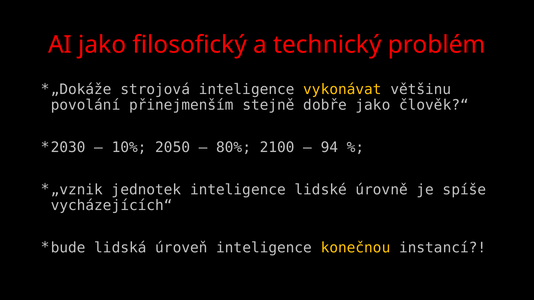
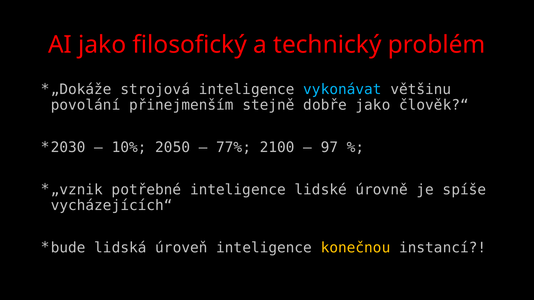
vykonávat colour: yellow -> light blue (342, 90)
80%: 80% -> 77% (234, 148)
94: 94 -> 97 (329, 148)
jednotek: jednotek -> potřebné (146, 190)
